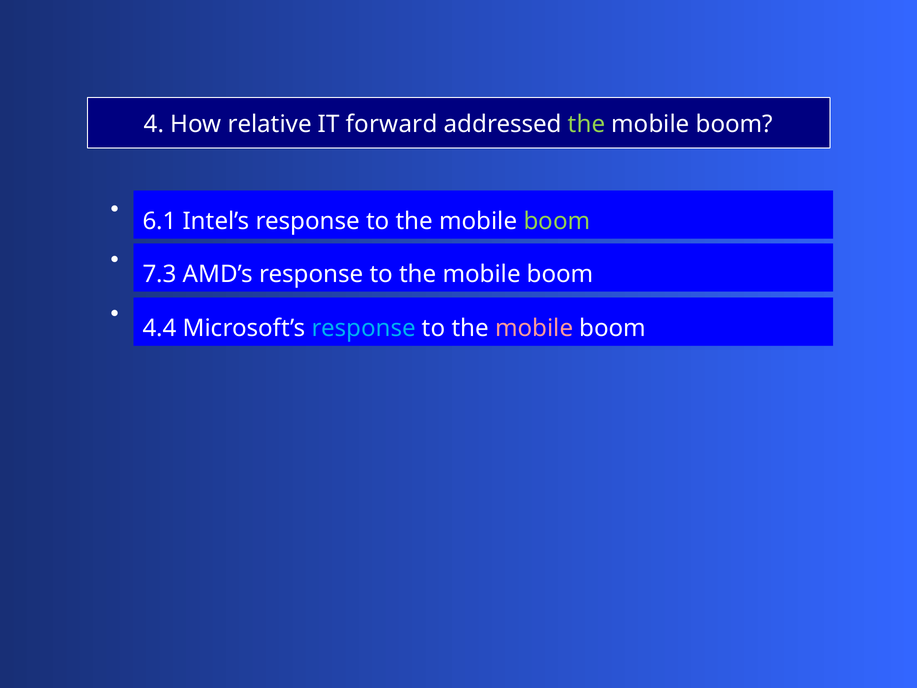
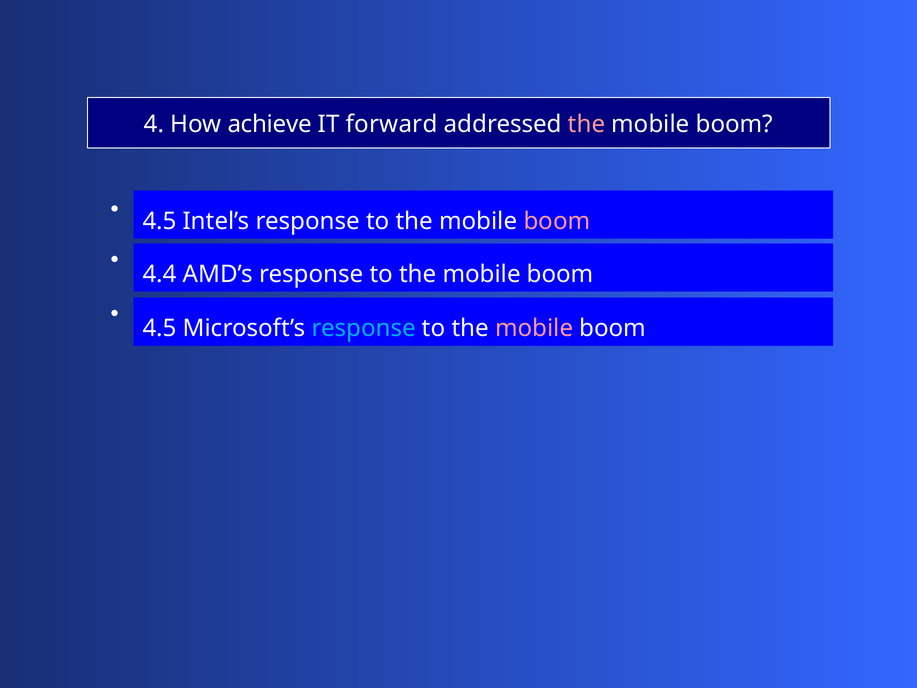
relative: relative -> achieve (270, 124)
the colour: light green -> pink (587, 124)
6.1: 6.1 -> 4.5 (160, 221)
boom colour: light green -> pink (557, 221)
7.3: 7.3 -> 4.4 (160, 274)
4.4: 4.4 -> 4.5 (160, 328)
